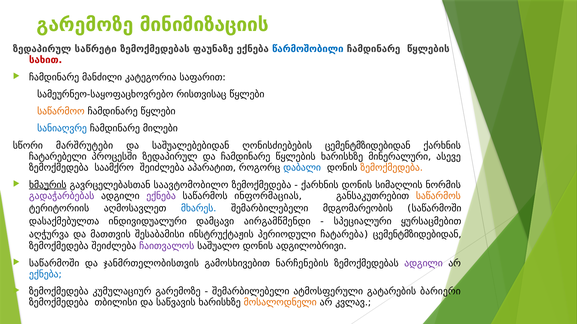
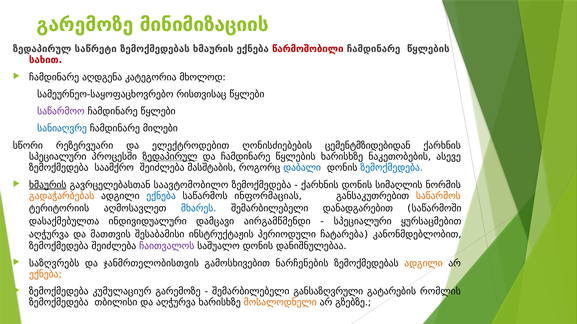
ზემოქმედებას ფაუნაზე: ფაუნაზე -> ხმაურის (213, 49)
წარმოშობილი colour: blue -> red (308, 49)
მანძილი: მანძილი -> აღდგენა (102, 77)
საფარით: საფარით -> მხოლოდ (203, 77)
საწარმოო colour: orange -> purple (61, 112)
მარშრუტები: მარშრუტები -> რეზერვუარი (85, 146)
საშუალებებიდან: საშუალებებიდან -> ელექტროდებით (191, 146)
ჩატარებელი: ჩატარებელი -> სპეციალური (58, 157)
ზედაპირულ underline: none -> present (170, 157)
მინერალური: მინერალური -> ნაკეთობების (400, 157)
აპარატით: აპარატით -> მასშტაბის (212, 168)
ზემოქმედება colour: orange -> blue (392, 168)
გადაჭარბებას colour: purple -> orange (62, 196)
ექნება colour: purple -> blue (161, 196)
მდგომარეობის: მდგომარეობის -> დანადგარებით (358, 209)
ჩატარება ცემენტმზიდებიდან: ცემენტმზიდებიდან -> კანონმდებლობით (417, 235)
ადგილობრივი: ადგილობრივი -> დანიშნულებაა (311, 247)
საწარმოში: საწარმოში -> საზღვრებს (54, 264)
ადგილი colour: purple -> orange (424, 264)
ექნება colour: blue -> orange (45, 275)
ატმოსფერული: ატმოსფერული -> განსაზღვრული (328, 292)
ბარიერი: ბარიერი -> რომლის (440, 292)
და საწვავის: საწვავის -> აღჭურვა (176, 303)
კვლავ: კვლავ -> გზებზე (353, 303)
